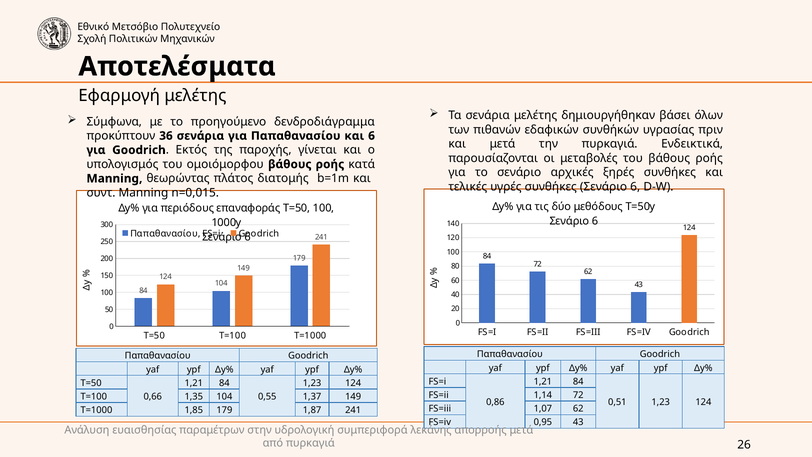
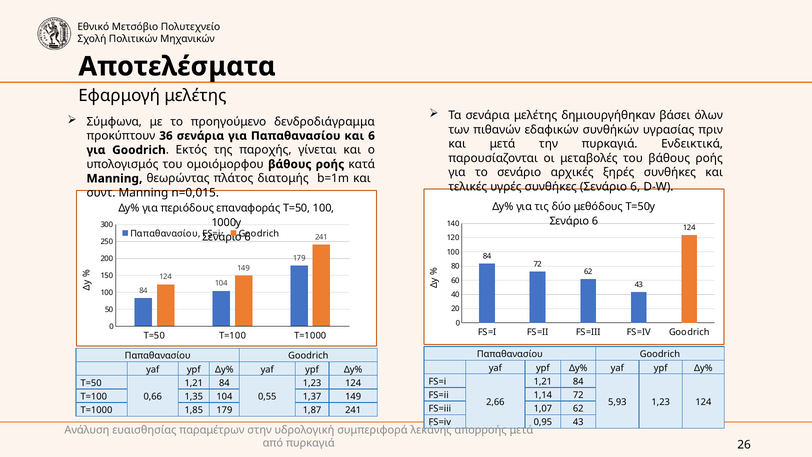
0,86: 0,86 -> 2,66 (495, 402)
0,51: 0,51 -> 5,93 (617, 402)
